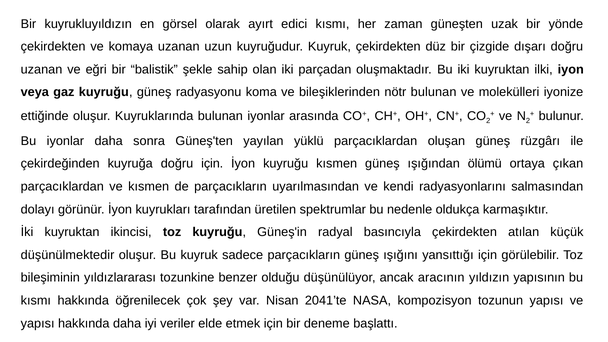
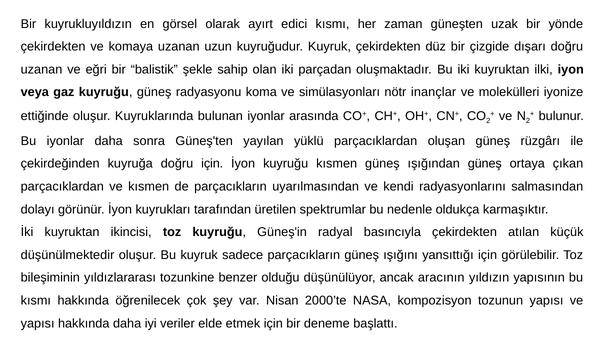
bileşiklerinden: bileşiklerinden -> simülasyonları (340, 92)
nötr bulunan: bulunan -> inançlar (434, 92)
ışığından ölümü: ölümü -> güneş (485, 164)
2041’te: 2041’te -> 2000’te (326, 301)
